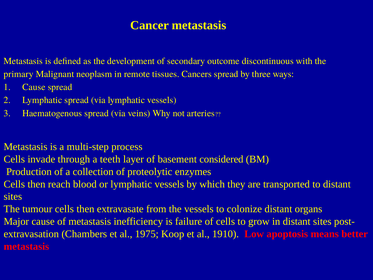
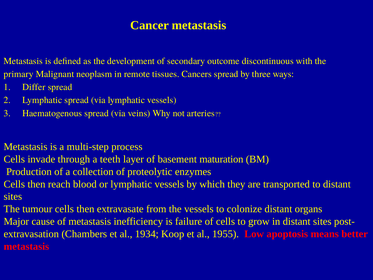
Cause: Cause -> Differ (34, 87)
considered: considered -> maturation (221, 159)
1975: 1975 -> 1934 (147, 234)
1910: 1910 -> 1955 (226, 234)
